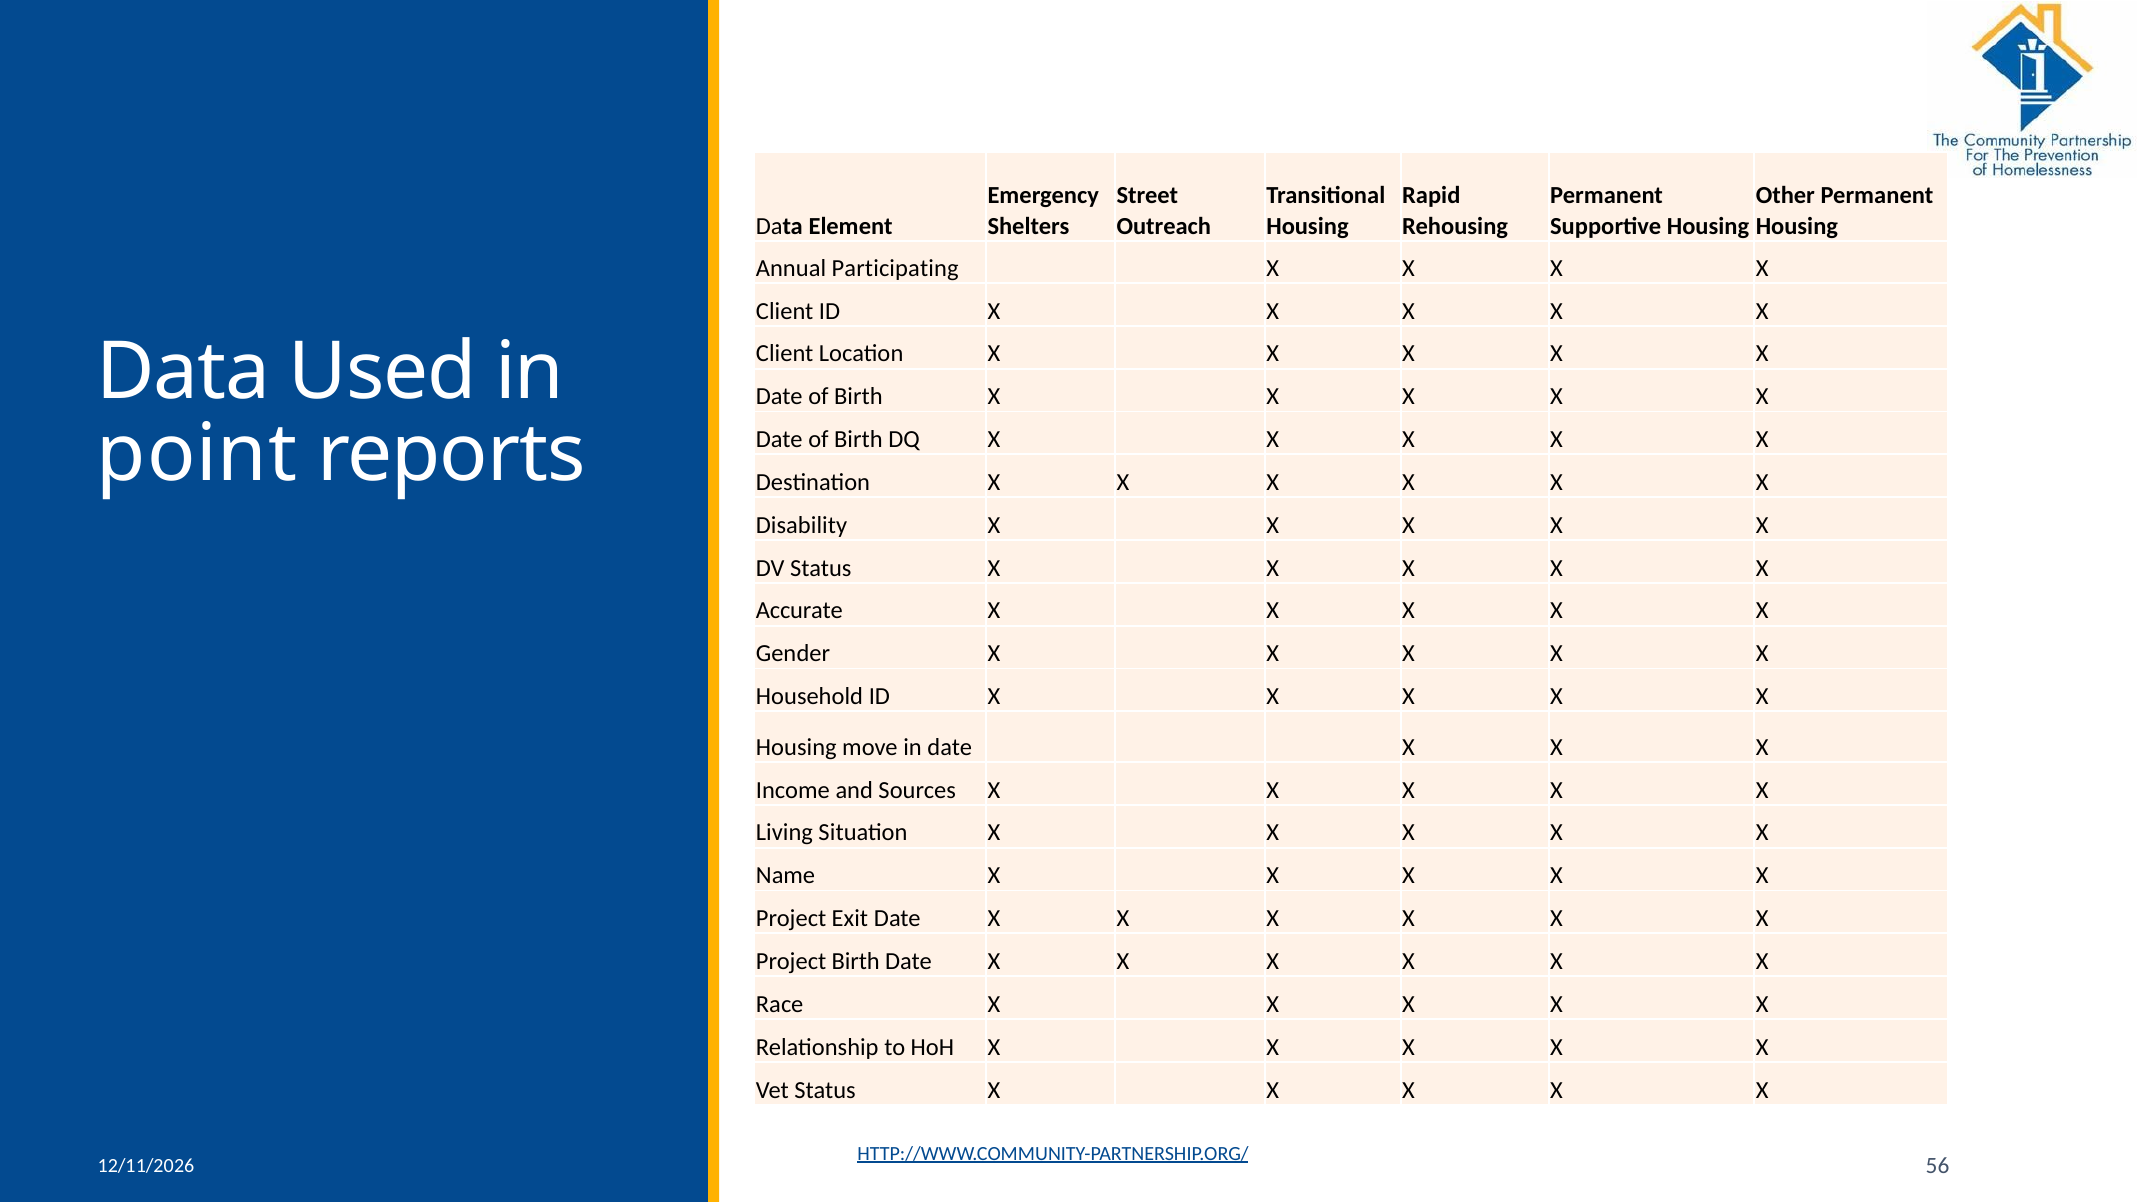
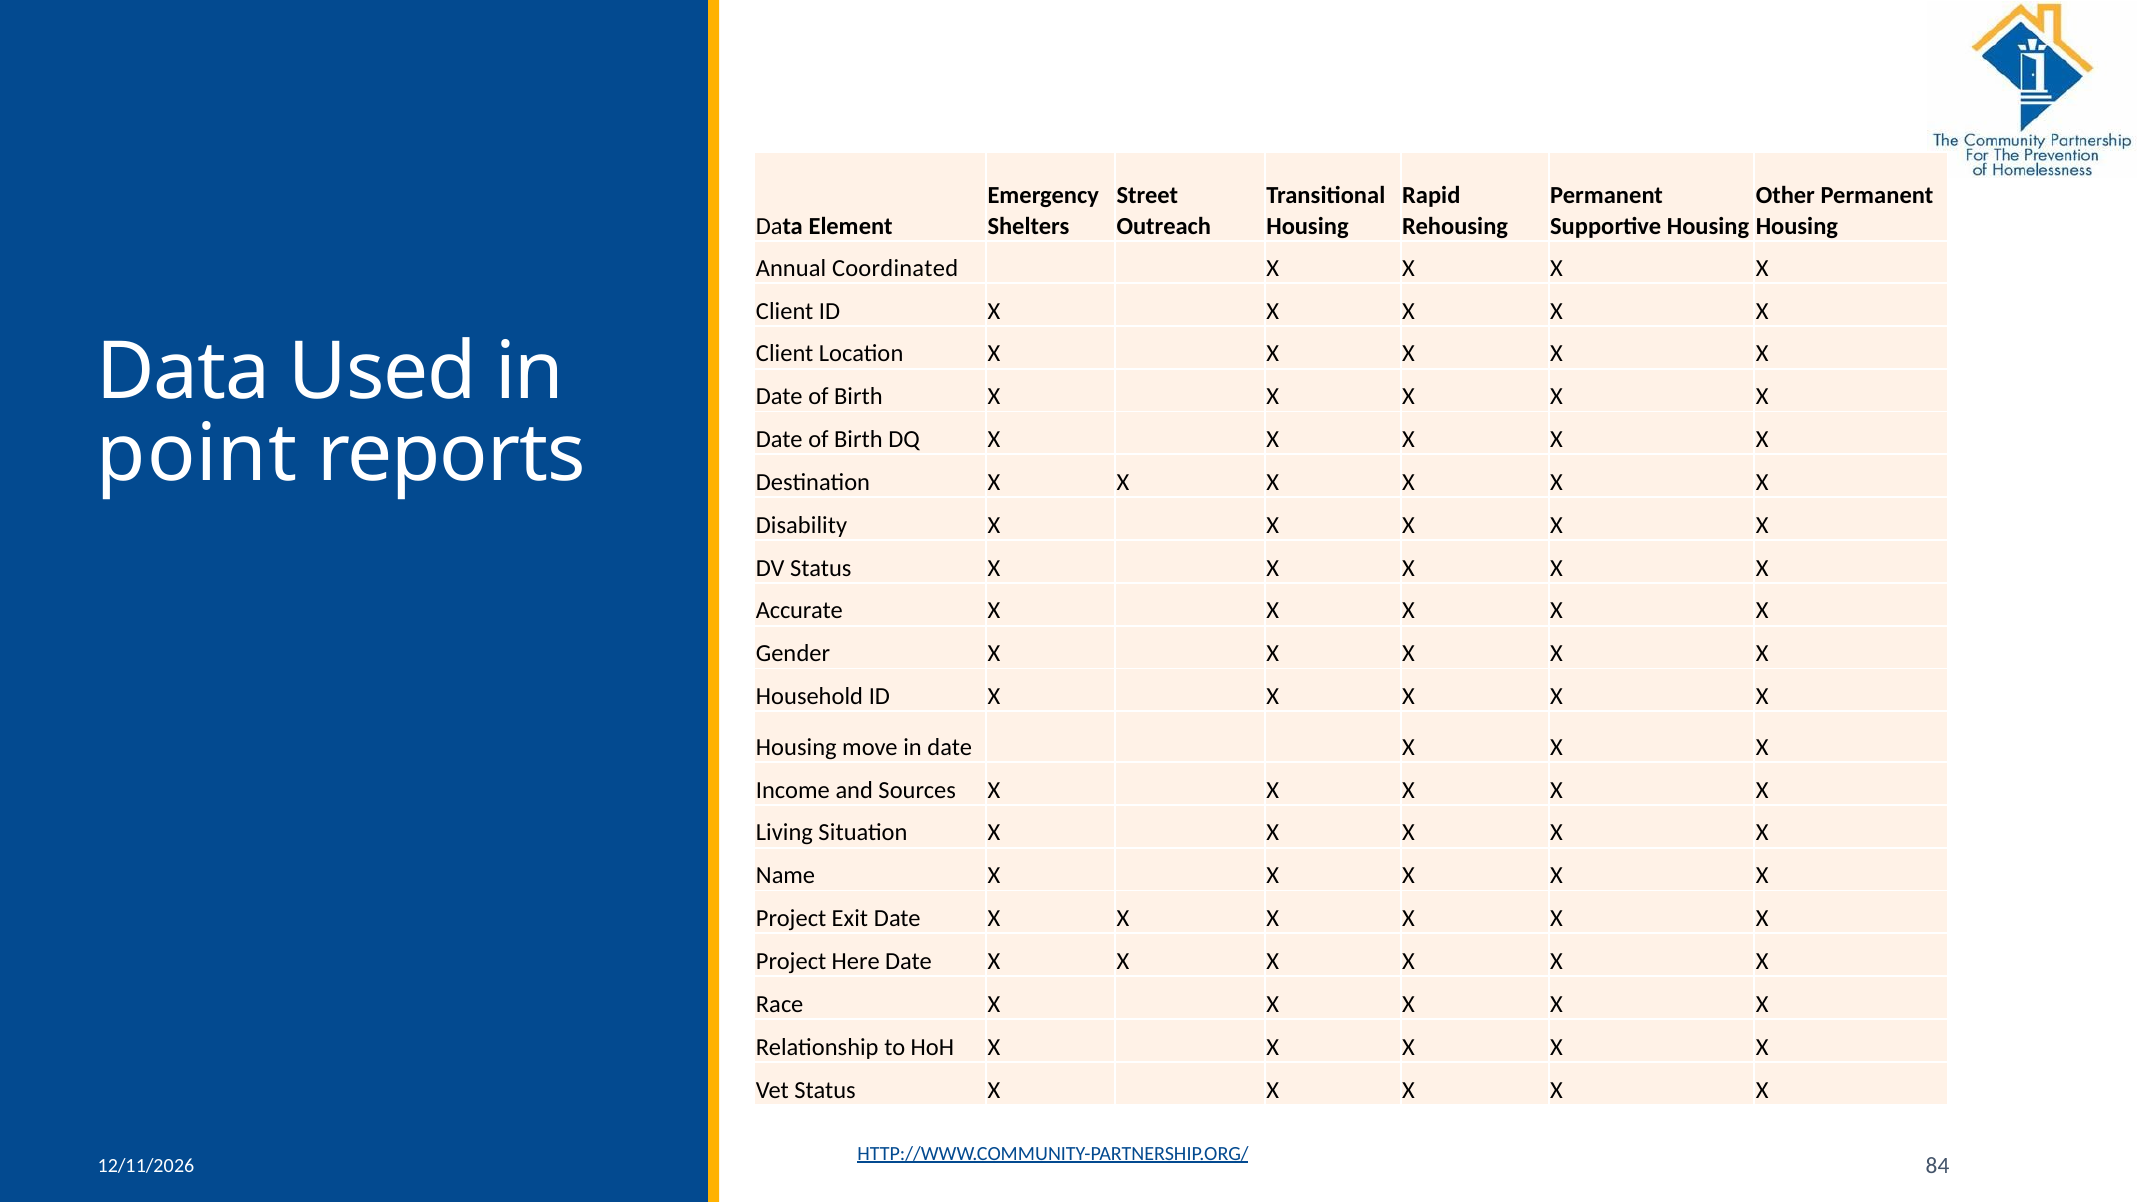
Participating: Participating -> Coordinated (895, 268)
Project Birth: Birth -> Here (856, 961)
56: 56 -> 84 (1938, 1166)
